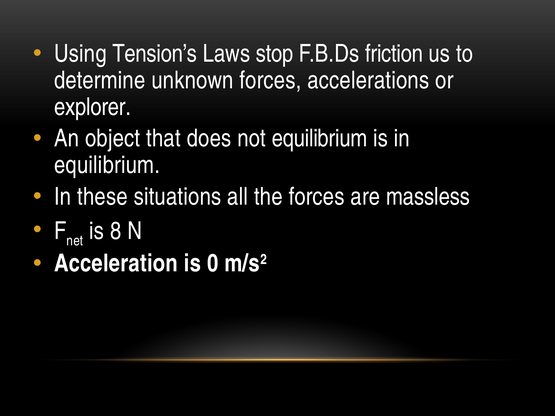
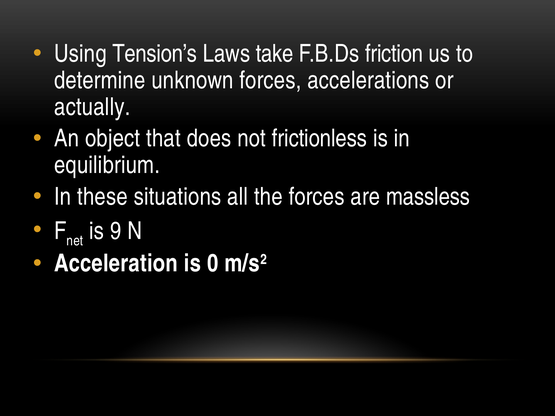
stop: stop -> take (275, 54)
explorer: explorer -> actually (92, 107)
not equilibrium: equilibrium -> frictionless (319, 139)
8: 8 -> 9 (116, 231)
